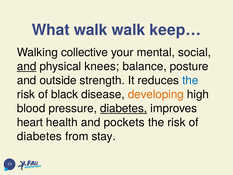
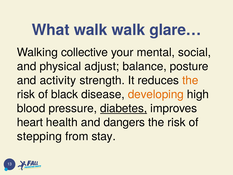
keep…: keep… -> glare… (175, 30)
and underline: present -> none (27, 66)
knees: knees -> adjust (102, 66)
outside: outside -> activity (58, 80)
the colour: blue -> orange (190, 80)
pockets: pockets -> dangers (124, 122)
diabetes: diabetes -> stepping (39, 136)
